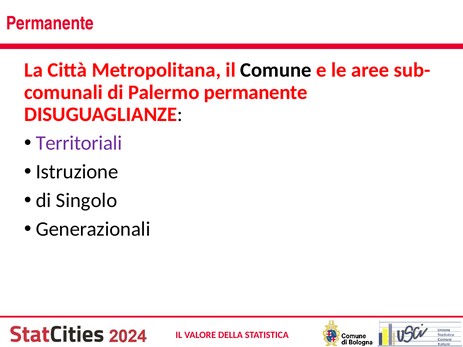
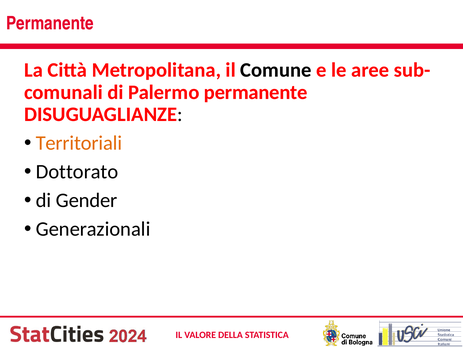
Territoriali colour: purple -> orange (79, 143)
Istruzione: Istruzione -> Dottorato (77, 172)
Singolo: Singolo -> Gender (87, 201)
